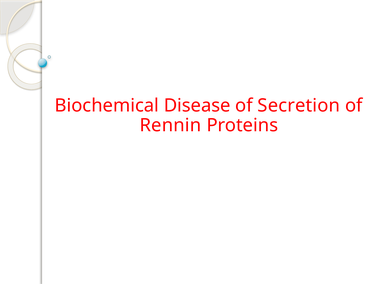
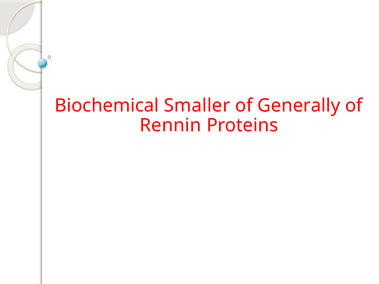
Disease: Disease -> Smaller (197, 106)
Secretion: Secretion -> Generally (299, 106)
